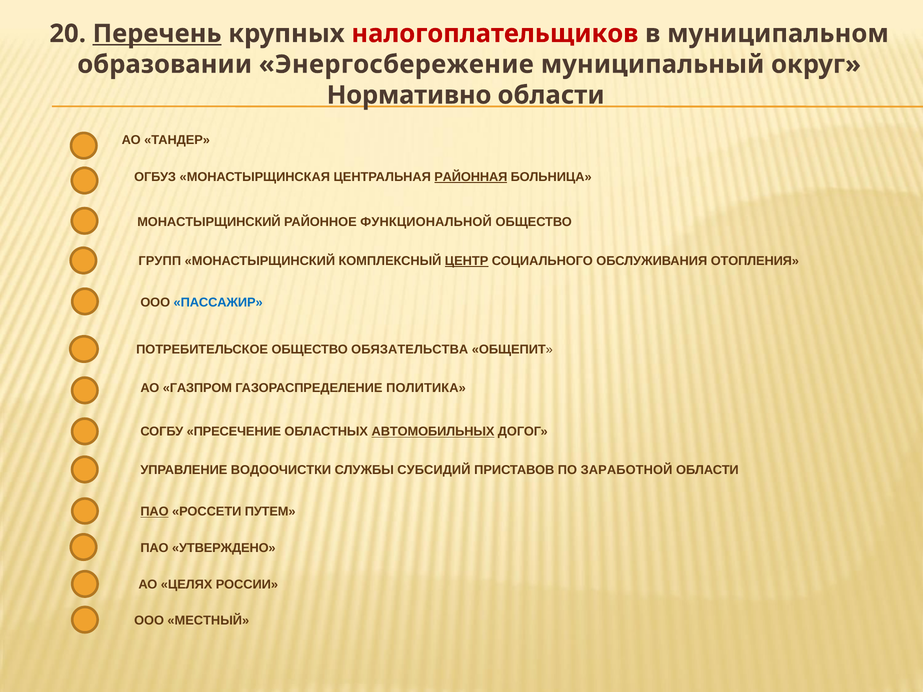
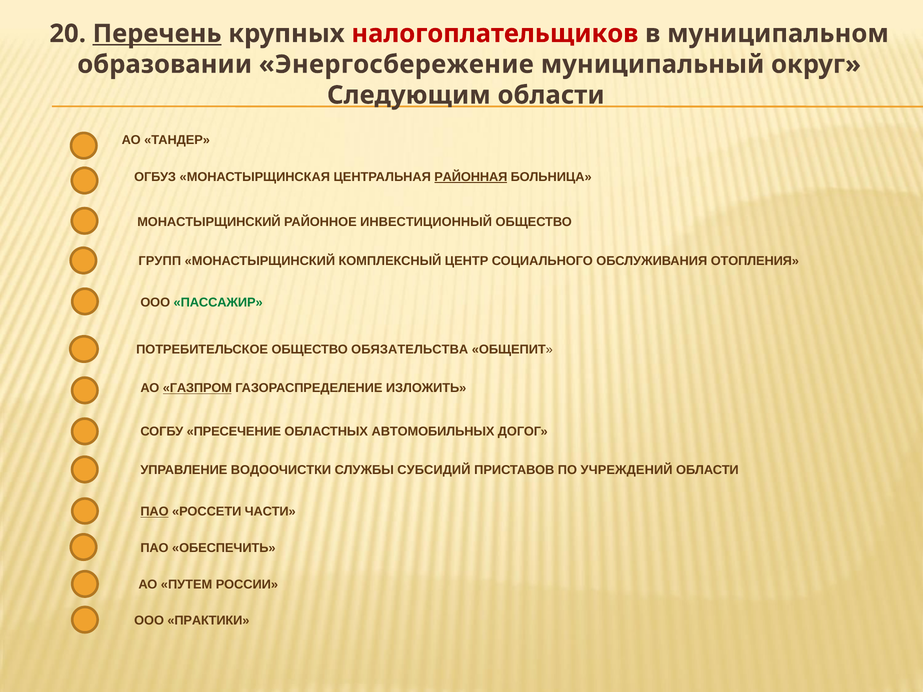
Нормативно: Нормативно -> Следующим (409, 95)
ФУНКЦИОНАЛЬНОЙ: ФУНКЦИОНАЛЬНОЙ -> ИНВЕСТИЦИОННЫЙ (426, 222)
ЦЕНТР underline: present -> none (467, 261)
ПАССАЖИР colour: blue -> green (218, 303)
ГАЗПРОМ underline: none -> present (197, 388)
ПОЛИТИКА: ПОЛИТИКА -> ИЗЛОЖИТЬ (426, 388)
АВТОМОБИЛЬНЫХ underline: present -> none (433, 432)
ЗАРАБОТНОЙ: ЗАРАБОТНОЙ -> УЧРЕЖДЕНИЙ (627, 470)
ПУТЕМ: ПУТЕМ -> ЧАСТИ (270, 512)
УТВЕРЖДЕНО: УТВЕРЖДЕНО -> ОБЕСПЕЧИТЬ (224, 548)
ЦЕЛЯХ: ЦЕЛЯХ -> ПУТЕМ (187, 585)
МЕСТНЫЙ: МЕСТНЫЙ -> ПРАКТИКИ (208, 621)
